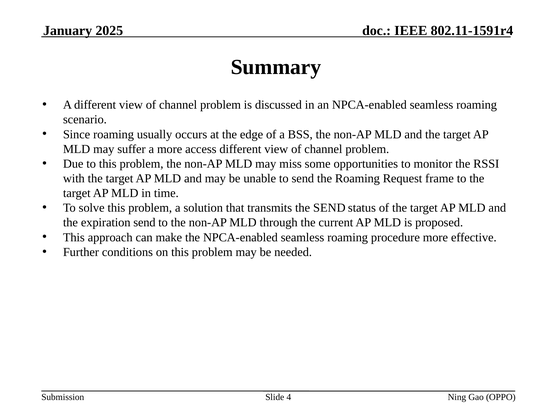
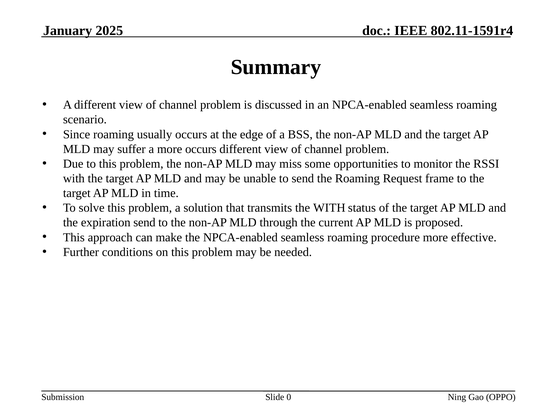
more access: access -> occurs (201, 149)
the SEND: SEND -> WITH (329, 208)
4: 4 -> 0 (289, 397)
